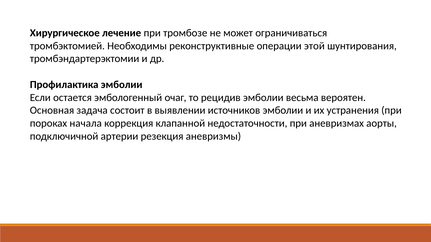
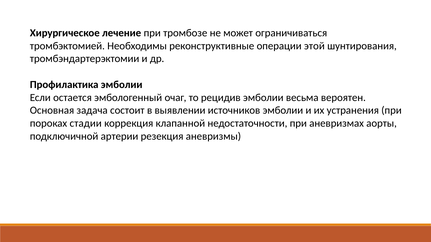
начала: начала -> стадии (86, 124)
